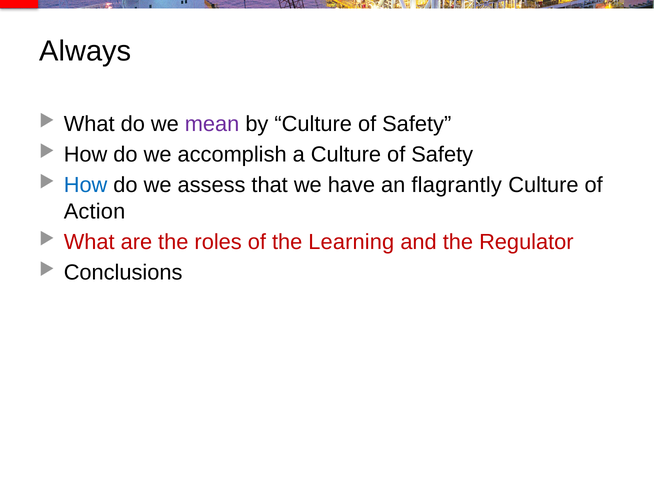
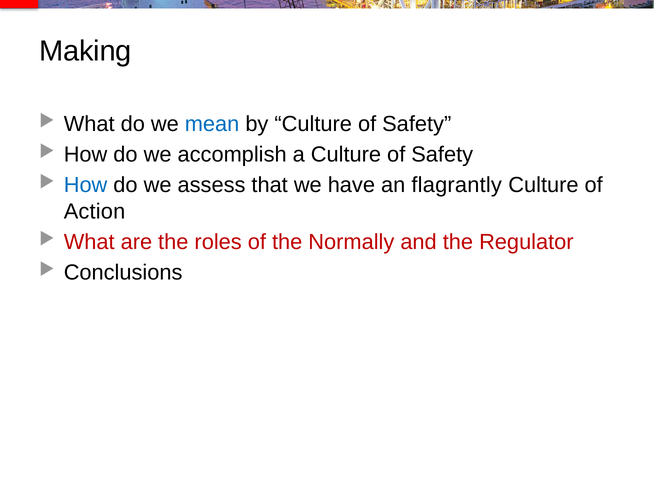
Always: Always -> Making (85, 51)
mean colour: purple -> blue (212, 124)
Learning: Learning -> Normally (351, 242)
